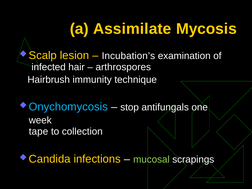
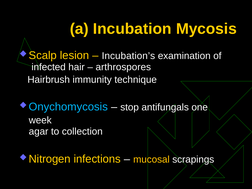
Assimilate: Assimilate -> Incubation (132, 29)
tape: tape -> agar (39, 132)
Candida: Candida -> Nitrogen (50, 159)
mucosal colour: light green -> yellow (151, 160)
